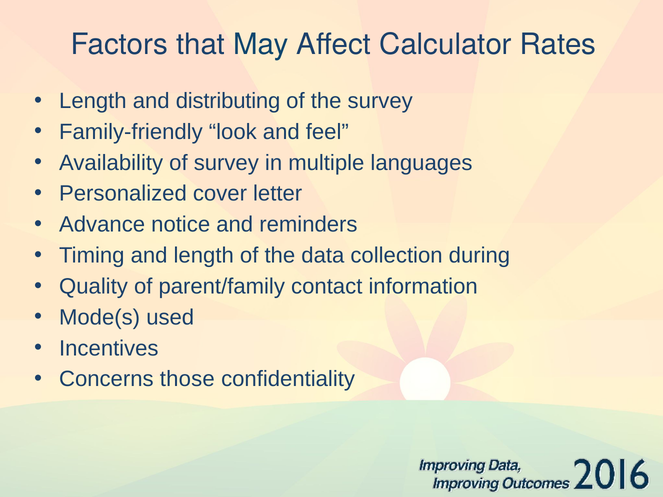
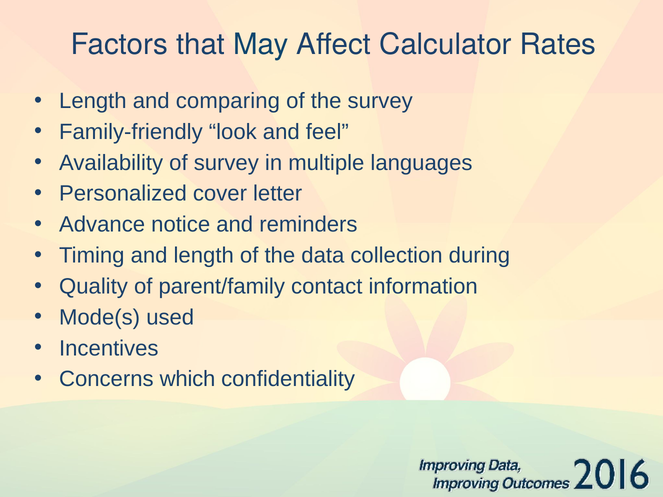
distributing: distributing -> comparing (228, 101)
those: those -> which (188, 379)
